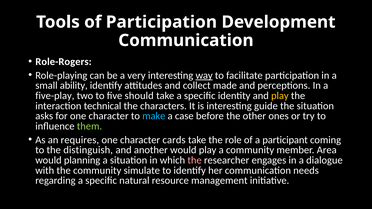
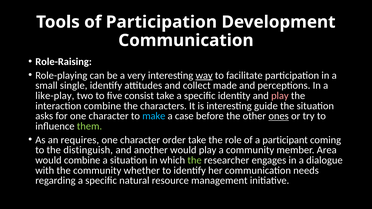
Role-Rogers: Role-Rogers -> Role-Raising (64, 62)
ability: ability -> single (74, 86)
five-play: five-play -> like-play (55, 96)
should: should -> consist (139, 96)
play colour: yellow -> pink (280, 96)
interaction technical: technical -> combine (102, 106)
ones underline: none -> present (279, 116)
cards: cards -> order (174, 140)
would planning: planning -> combine (82, 160)
the colour: pink -> light green (195, 160)
simulate: simulate -> whether (142, 171)
